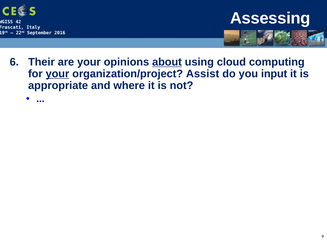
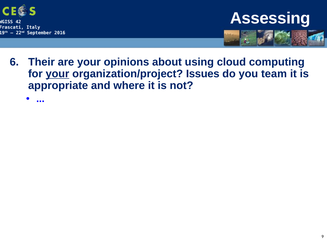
about underline: present -> none (167, 62)
Assist: Assist -> Issues (203, 74)
input: input -> team (274, 74)
